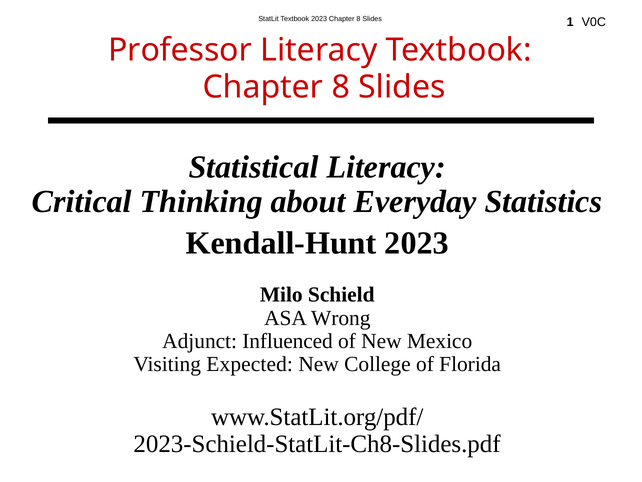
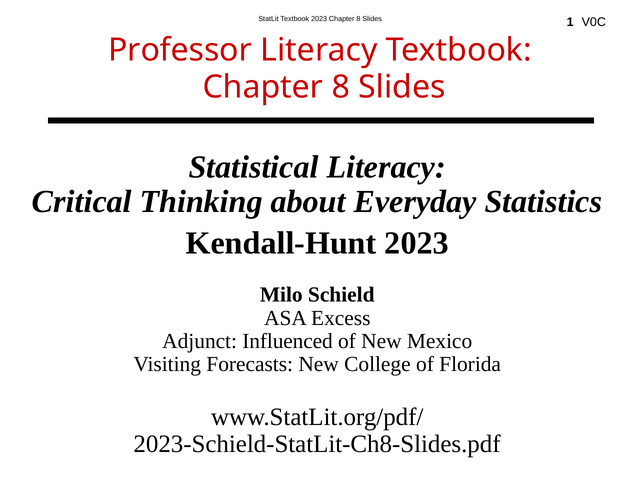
Wrong: Wrong -> Excess (341, 318)
Expected: Expected -> Forecasts (250, 364)
